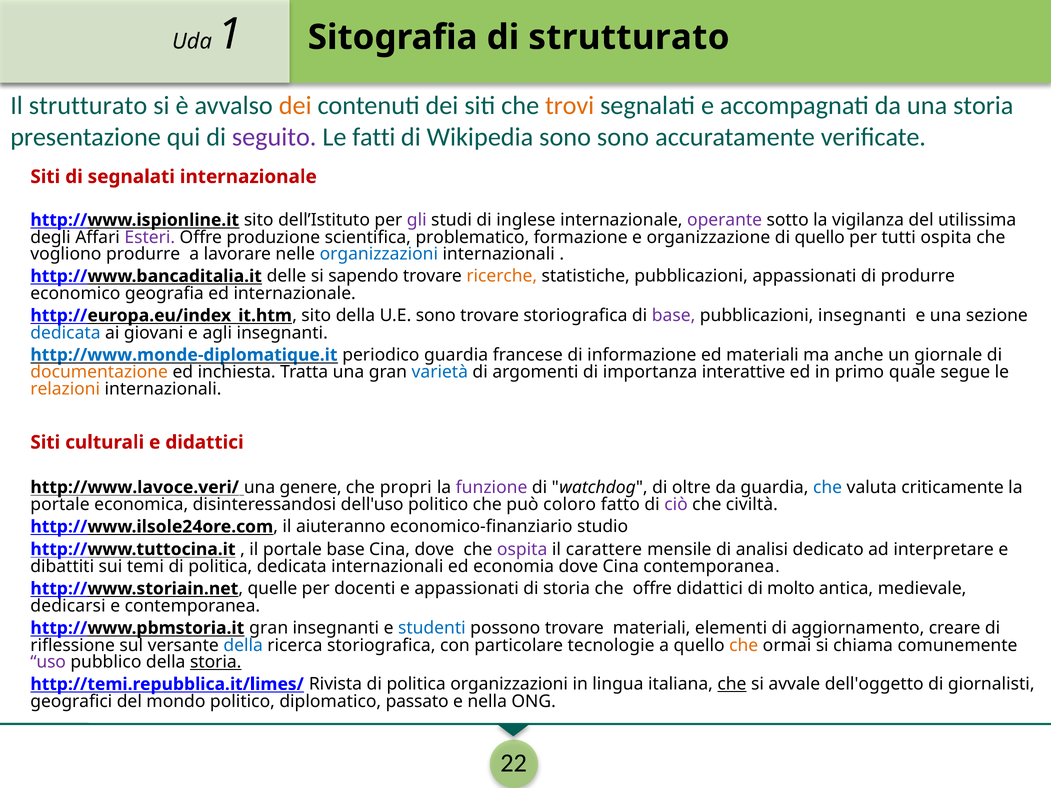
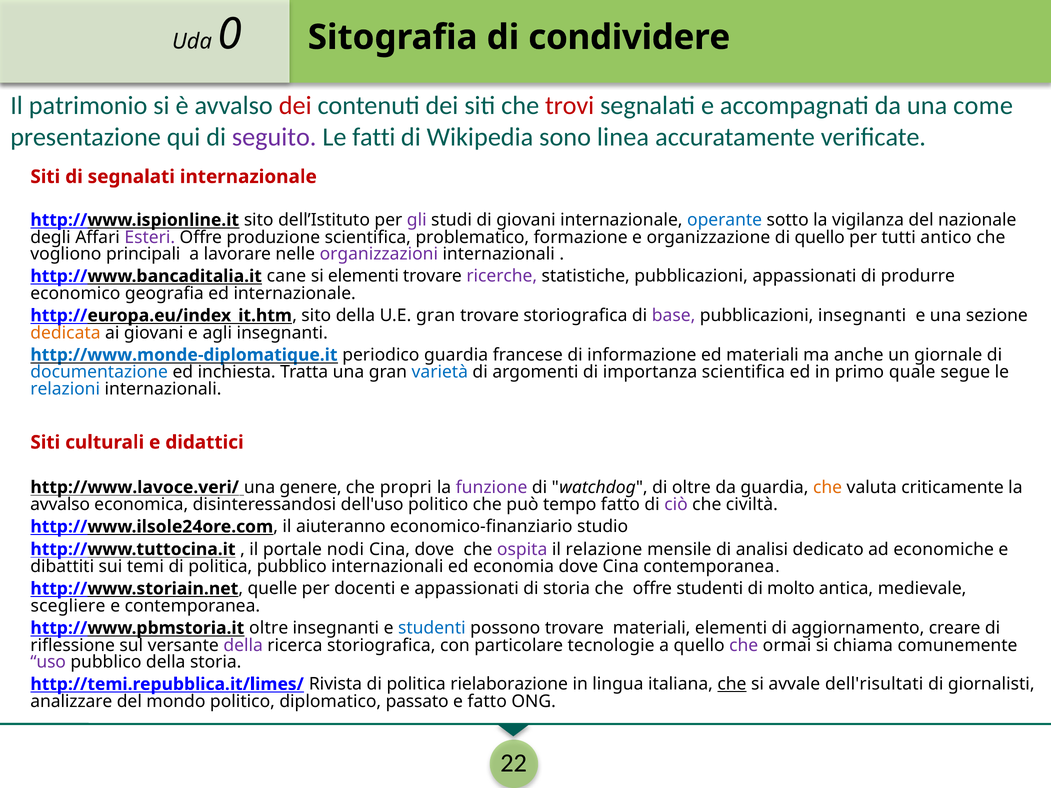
di strutturato: strutturato -> condividere (629, 37)
1: 1 -> 0 (230, 34)
Il strutturato: strutturato -> patrimonio (88, 106)
dei colour: orange -> red (295, 106)
trovi colour: orange -> red (570, 106)
una storia: storia -> come (983, 106)
sono sono: sono -> linea (623, 137)
di inglese: inglese -> giovani (526, 220)
operante colour: purple -> blue (725, 220)
utilissima: utilissima -> nazionale (977, 220)
tutti ospita: ospita -> antico (946, 237)
vogliono produrre: produrre -> principali (143, 254)
organizzazioni colour: blue -> purple (379, 254)
delle: delle -> cane (286, 276)
si sapendo: sapendo -> elementi (363, 276)
ricerche colour: orange -> purple (502, 276)
U.E sono: sono -> gran (436, 316)
dedicata colour: blue -> orange (65, 333)
documentazione colour: orange -> blue (99, 372)
importanza interattive: interattive -> scientifica (743, 372)
relazioni colour: orange -> blue (65, 389)
che colour: blue -> orange (828, 487)
portale: portale -> avvalso (60, 505)
coloro: coloro -> tempo (570, 505)
portale base: base -> nodi (345, 549)
carattere: carattere -> relazione (604, 549)
interpretare: interpretare -> economiche (944, 549)
politica dedicata: dedicata -> pubblico (292, 567)
offre didattici: didattici -> studenti (710, 589)
dedicarsi: dedicarsi -> scegliere (68, 606)
http://www.pbmstoria.it gran: gran -> oltre (269, 628)
della colour: blue -> purple (243, 645)
che colour: orange -> purple (744, 645)
storia underline: present -> none (216, 662)
politica organizzazioni: organizzazioni -> rielaborazione (509, 684)
dell'oggetto: dell'oggetto -> dell'risultati (874, 684)
geografici: geografici -> analizzare (71, 702)
e nella: nella -> fatto (487, 702)
